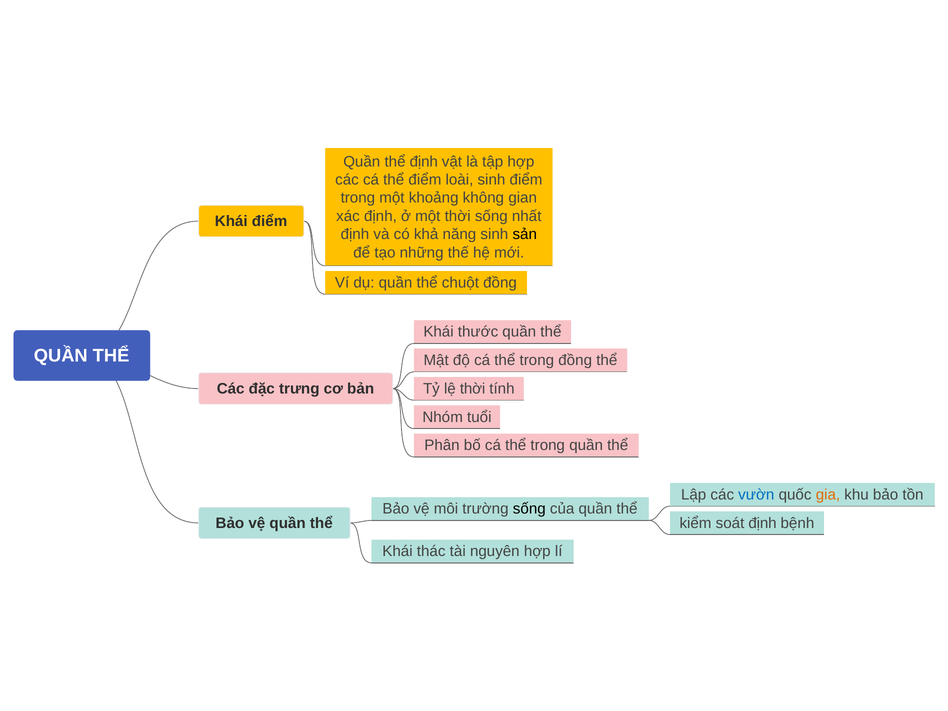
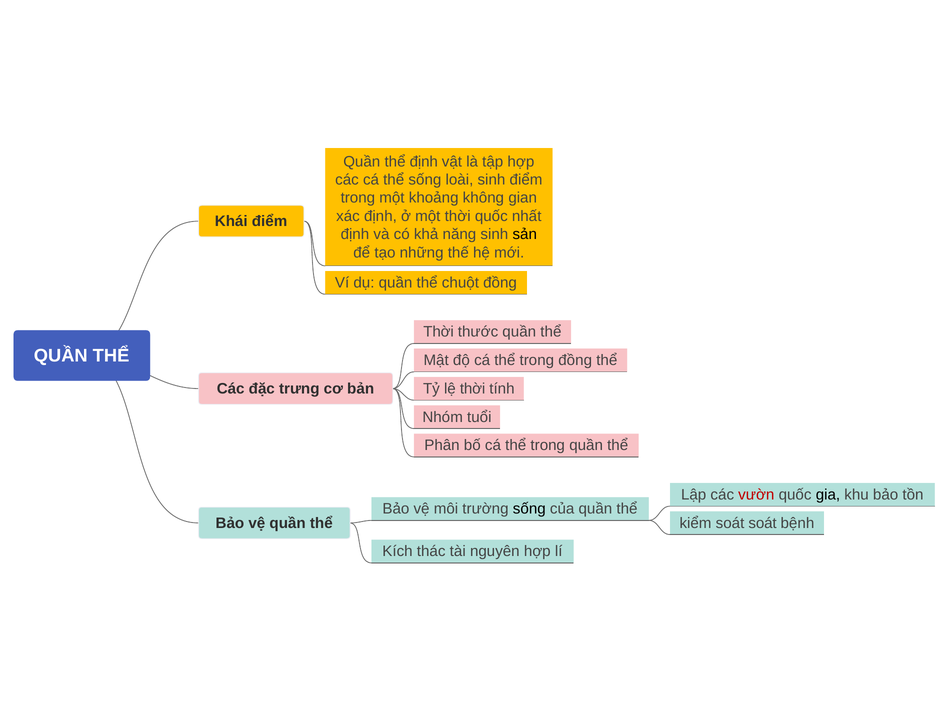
thể điểm: điểm -> sống (425, 180)
thời sống: sống -> quốc (491, 216)
Khái: Khái -> Thời (439, 332)
vườn colour: blue -> red (756, 495)
gia colour: orange -> black (828, 495)
soát định: định -> soát (763, 523)
Khái: Khái -> Kích (398, 551)
